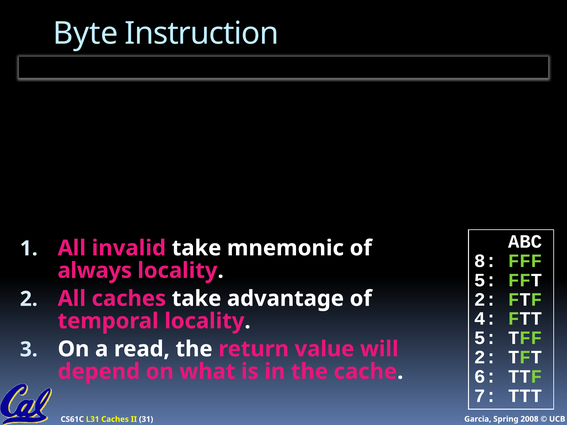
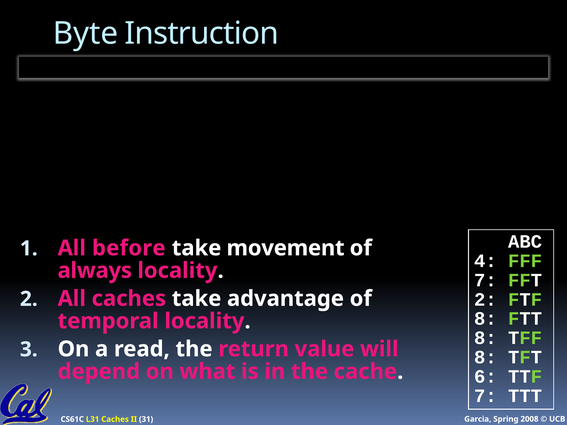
invalid: invalid -> before (129, 248)
mnemonic: mnemonic -> movement (286, 248)
8: 8 -> 4 (485, 261)
5: 5 -> 7 (485, 280)
4: 4 -> 8 (485, 319)
5: 5 -> 8 (485, 338)
2: 2 -> 8 (485, 358)
